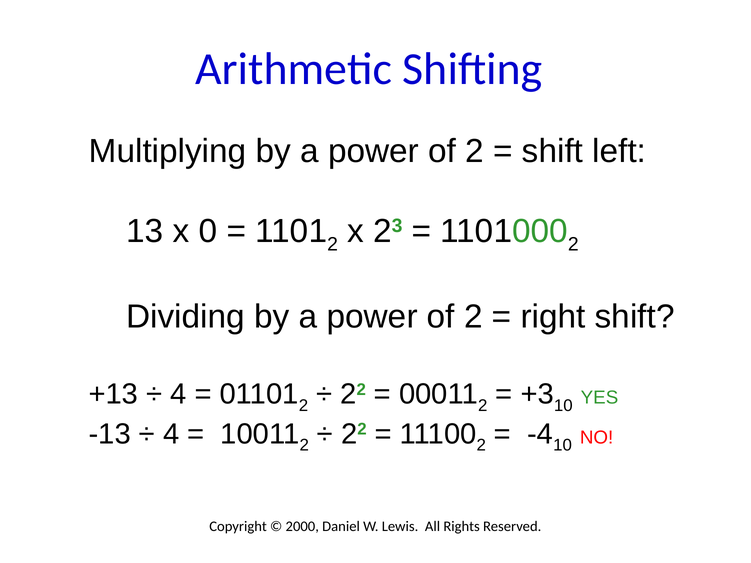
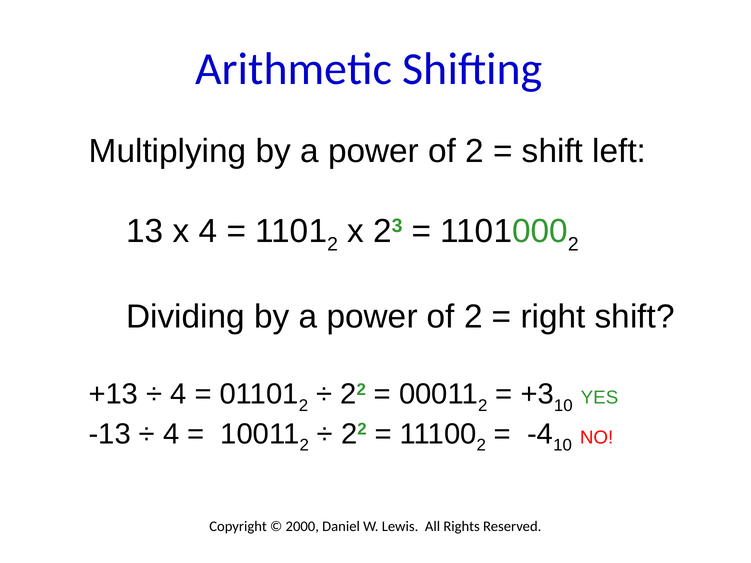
x 0: 0 -> 4 (208, 231)
